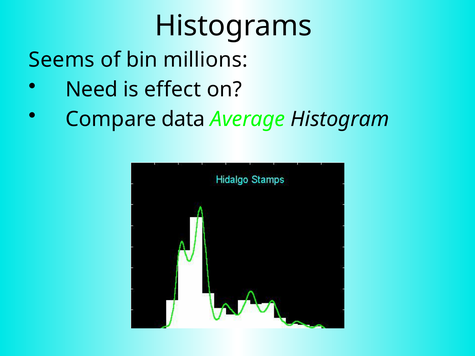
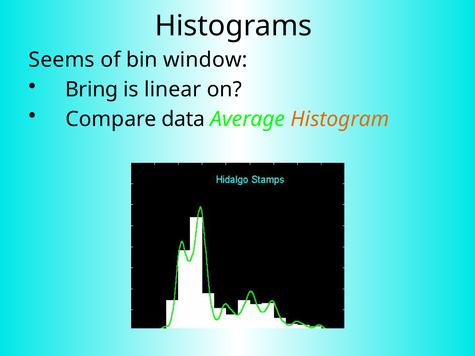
millions: millions -> window (205, 60)
Need: Need -> Bring (92, 90)
effect: effect -> linear (173, 90)
Histogram colour: black -> orange (340, 119)
